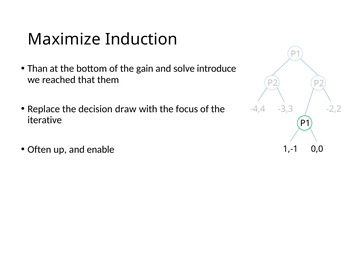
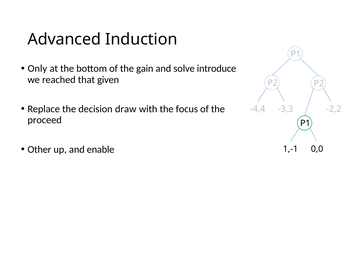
Maximize: Maximize -> Advanced (64, 39)
Than: Than -> Only (37, 68)
them: them -> given (108, 79)
iterative: iterative -> proceed (45, 120)
Often: Often -> Other (39, 149)
